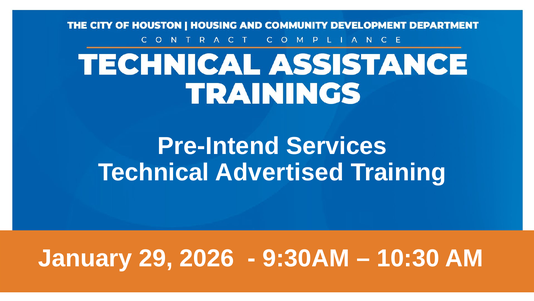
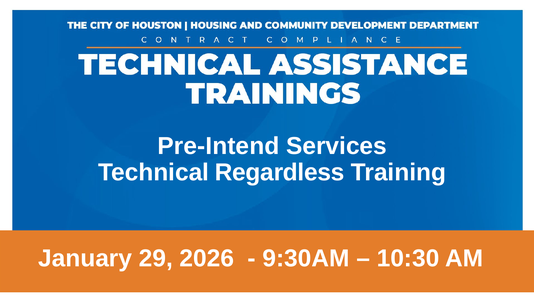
Advertised: Advertised -> Regardless (280, 172)
